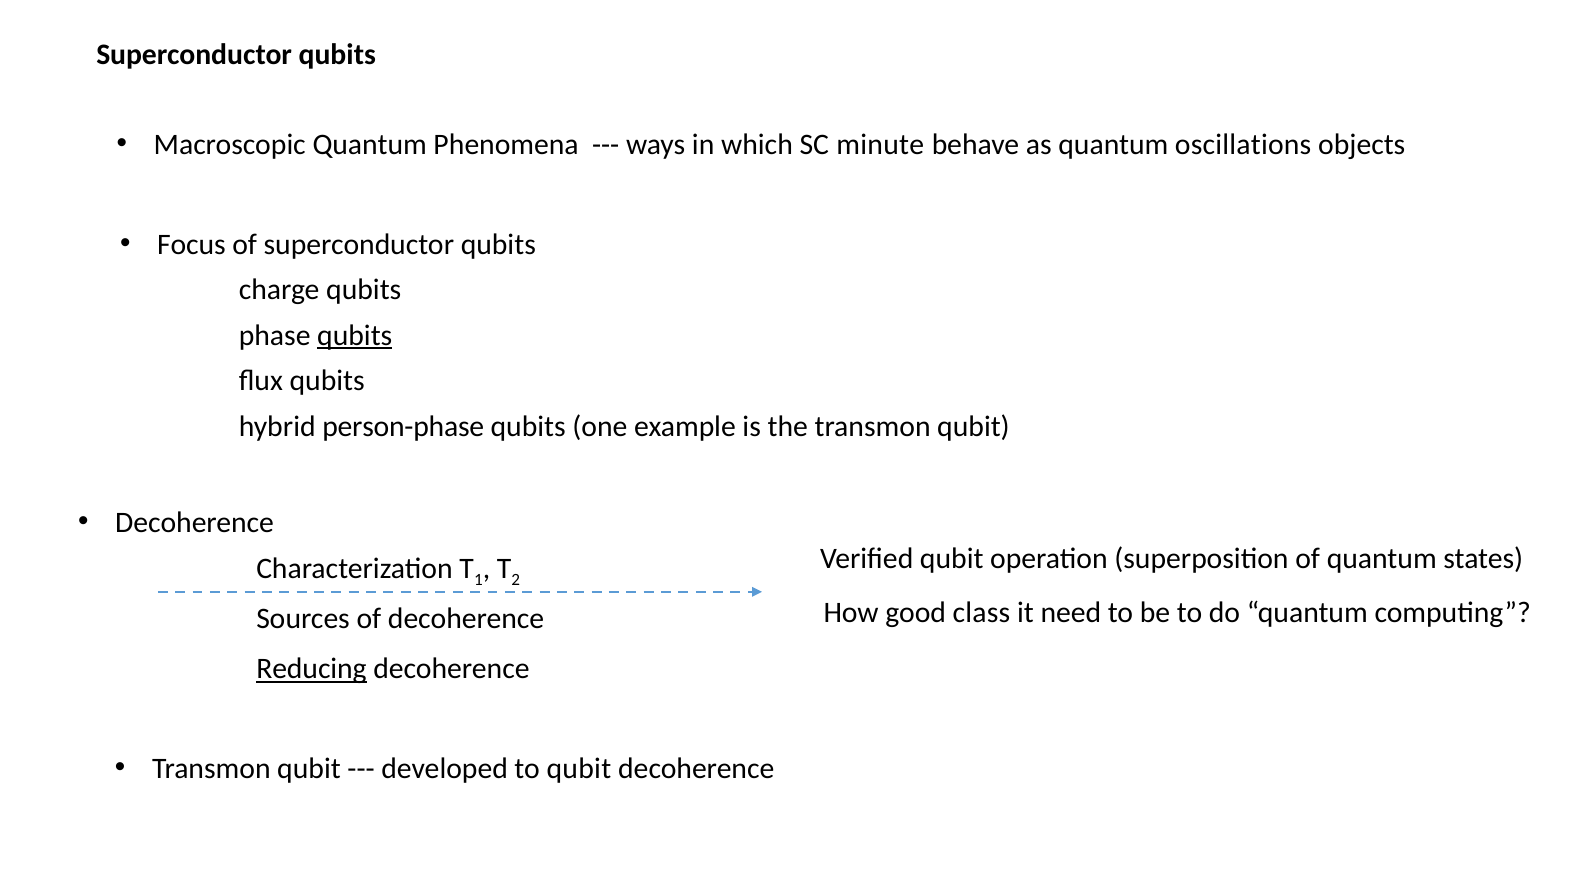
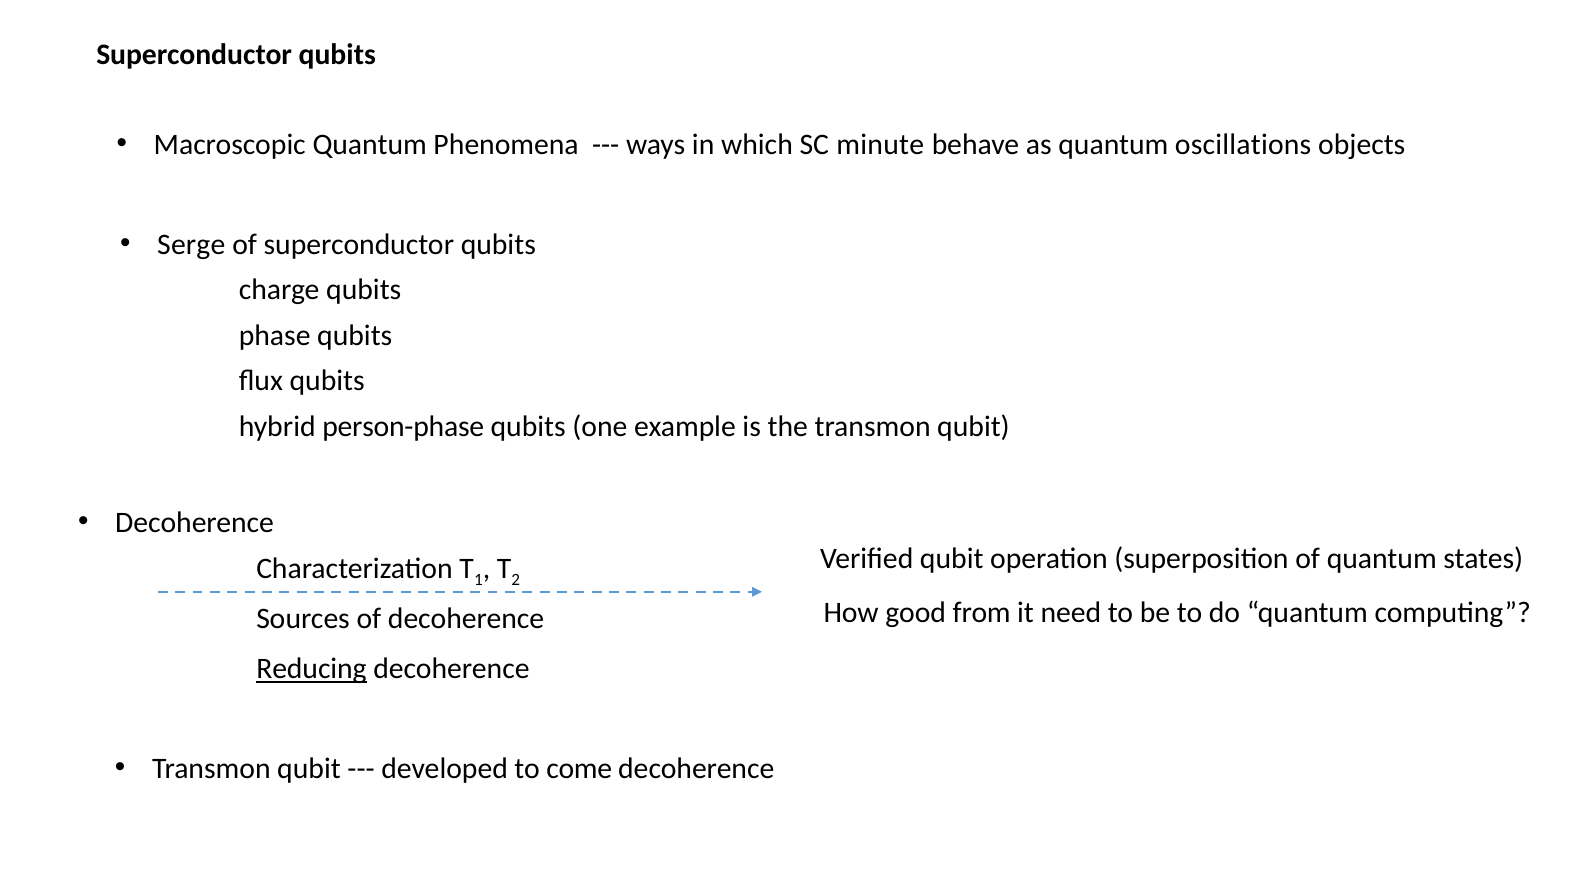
Focus: Focus -> Serge (191, 244)
qubits underline: present -> none (355, 336)
class: class -> from (982, 613)
to qubit: qubit -> come (579, 769)
